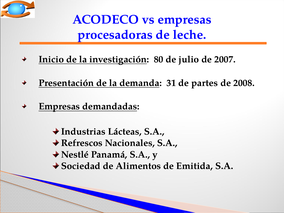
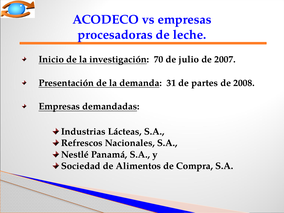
80: 80 -> 70 (159, 59)
Emitida: Emitida -> Compra (195, 166)
